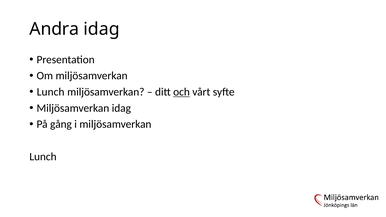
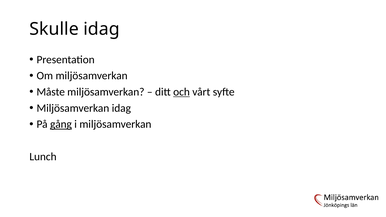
Andra: Andra -> Skulle (54, 29)
Lunch: Lunch -> Måste (51, 92)
gång underline: none -> present (61, 124)
